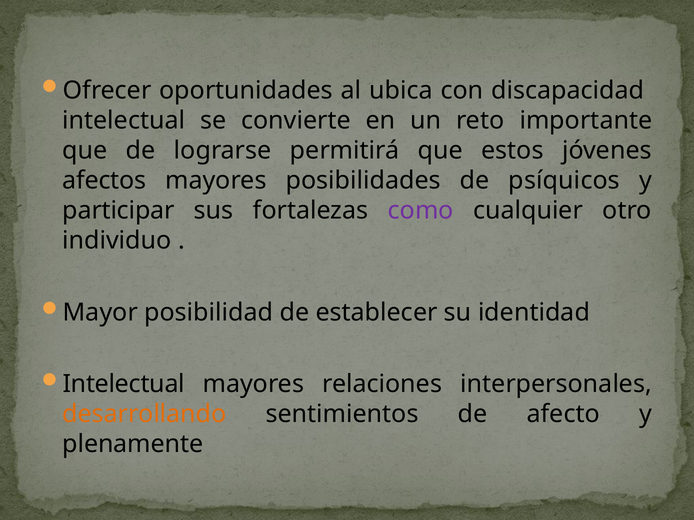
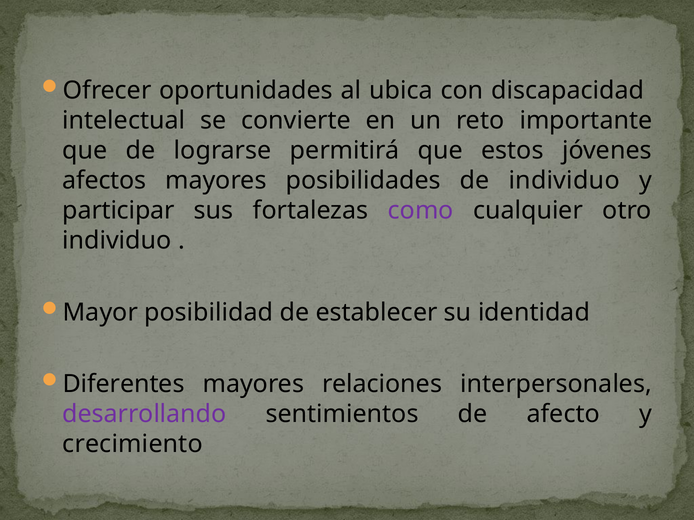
de psíquicos: psíquicos -> individuo (564, 181)
Intelectual: Intelectual -> Diferentes (124, 384)
desarrollando colour: orange -> purple (144, 414)
plenamente: plenamente -> crecimiento (133, 444)
